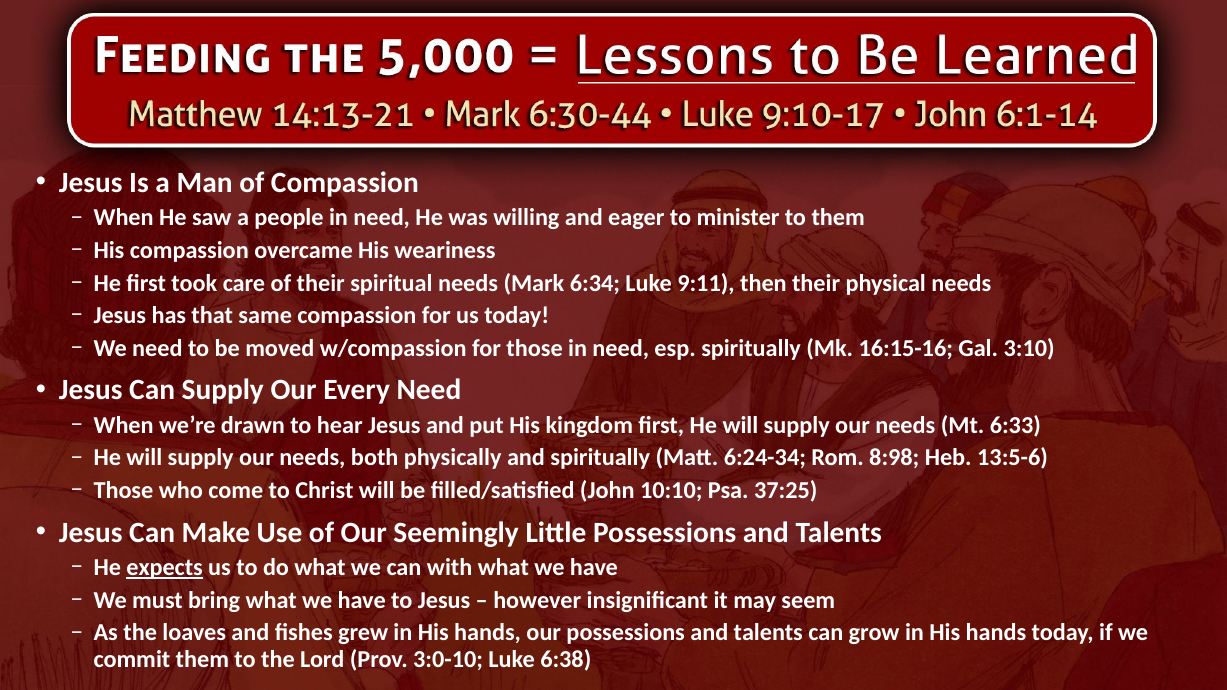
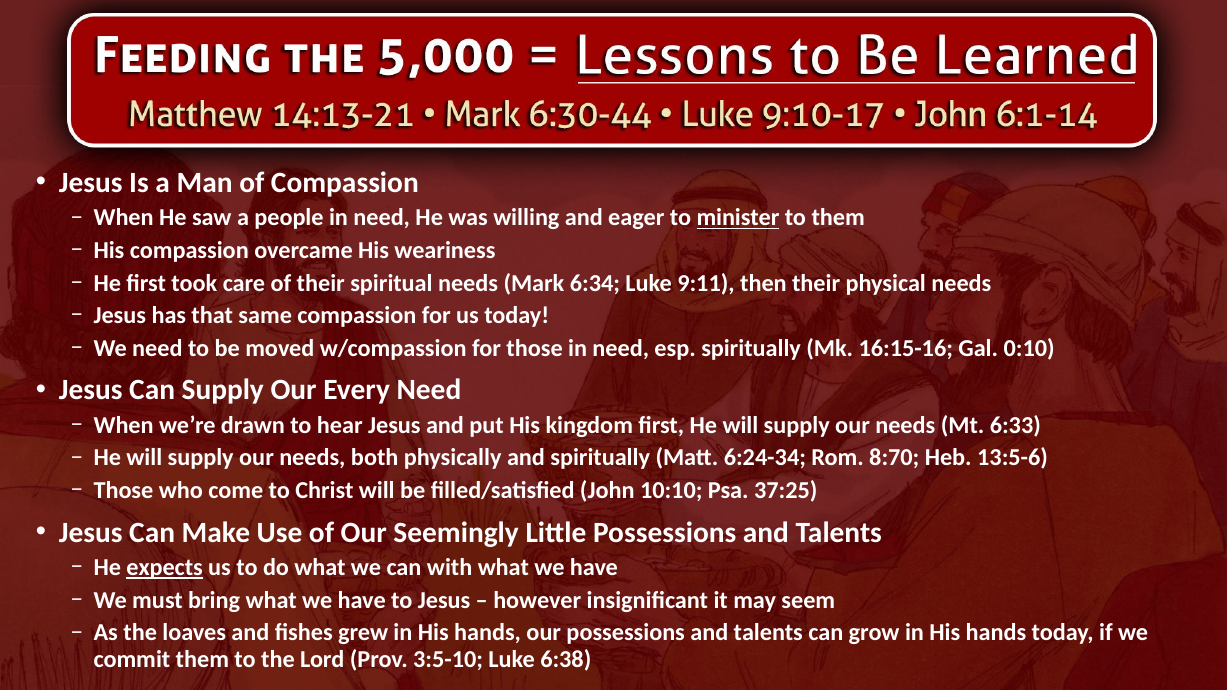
minister underline: none -> present (738, 218)
3:10: 3:10 -> 0:10 (1029, 348)
8:98: 8:98 -> 8:70 (894, 458)
3:0-10: 3:0-10 -> 3:5-10 (448, 659)
